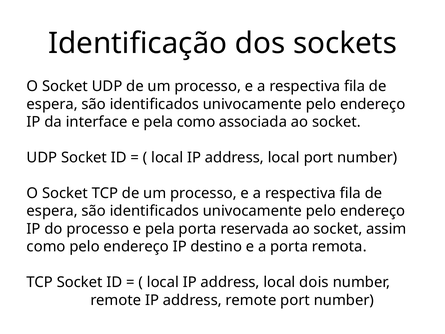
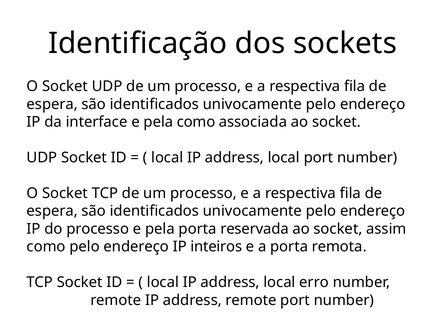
destino: destino -> inteiros (216, 246)
dois: dois -> erro (314, 282)
